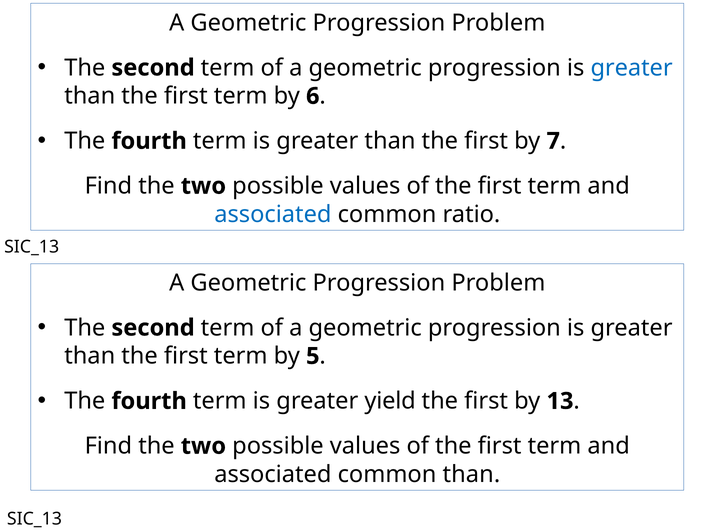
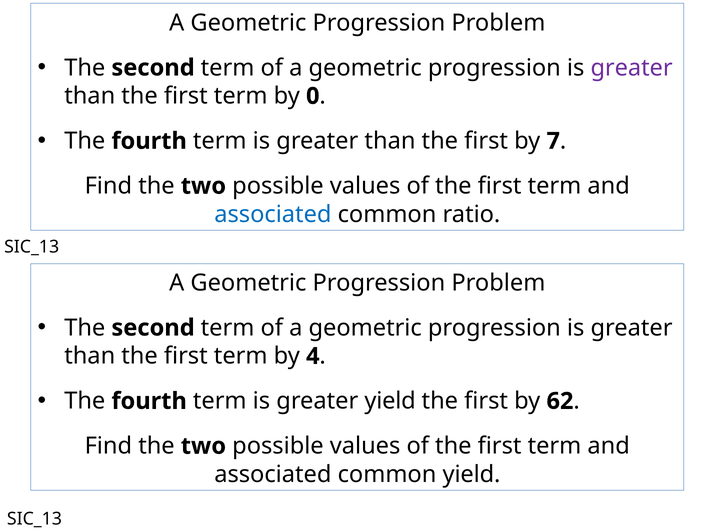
greater colour: blue -> purple (632, 68)
6: 6 -> 0 (313, 96)
5: 5 -> 4 (313, 356)
13: 13 -> 62 (560, 401)
common than: than -> yield (472, 474)
